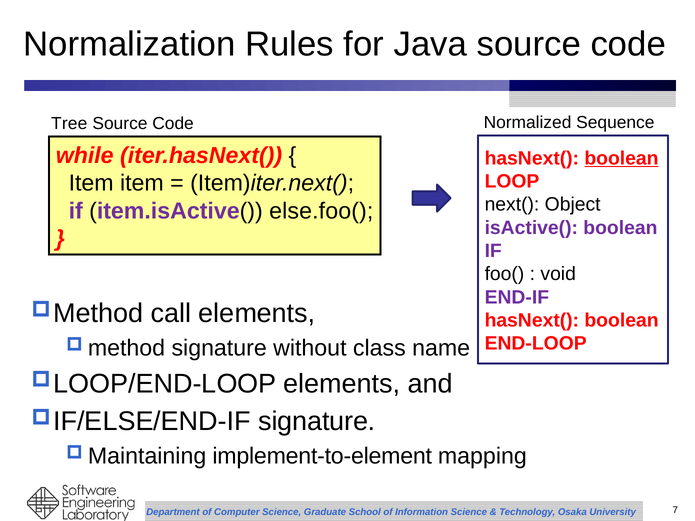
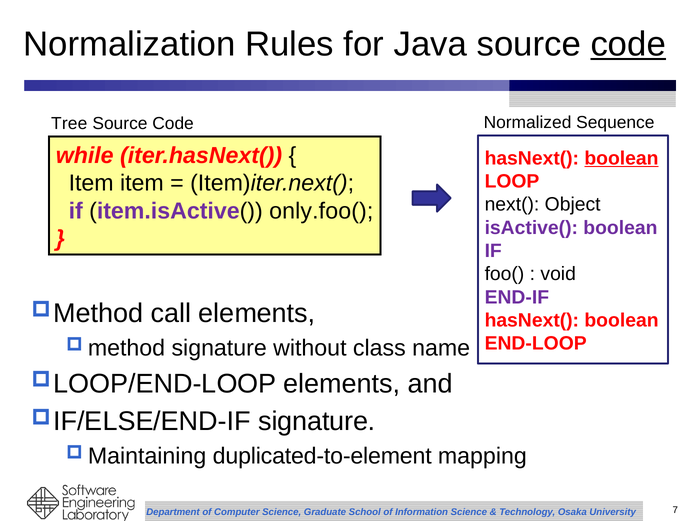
code underline: none -> present (628, 44)
else.foo(: else.foo( -> only.foo( (321, 211)
implement-to-element: implement-to-element -> duplicated-to-element (322, 456)
